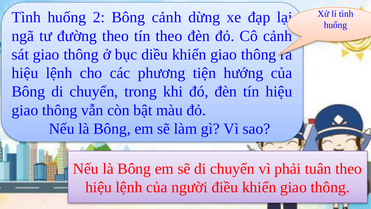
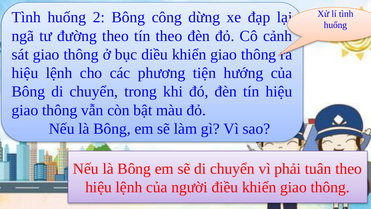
Bông cảnh: cảnh -> công (167, 17)
